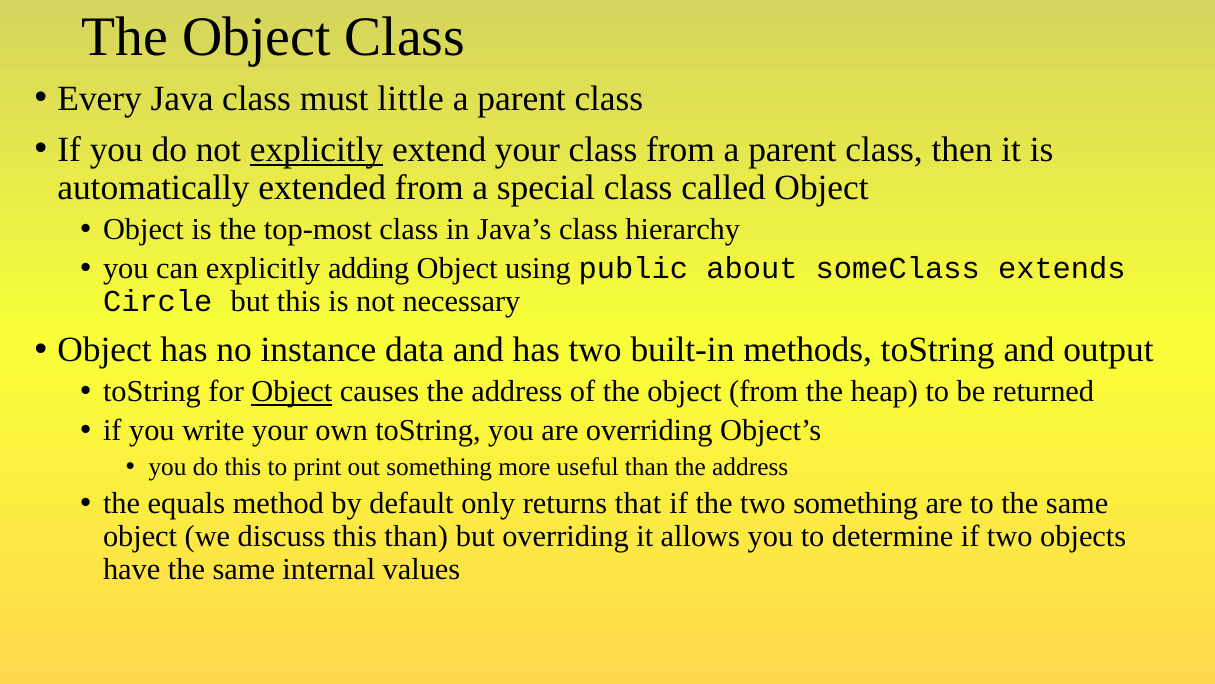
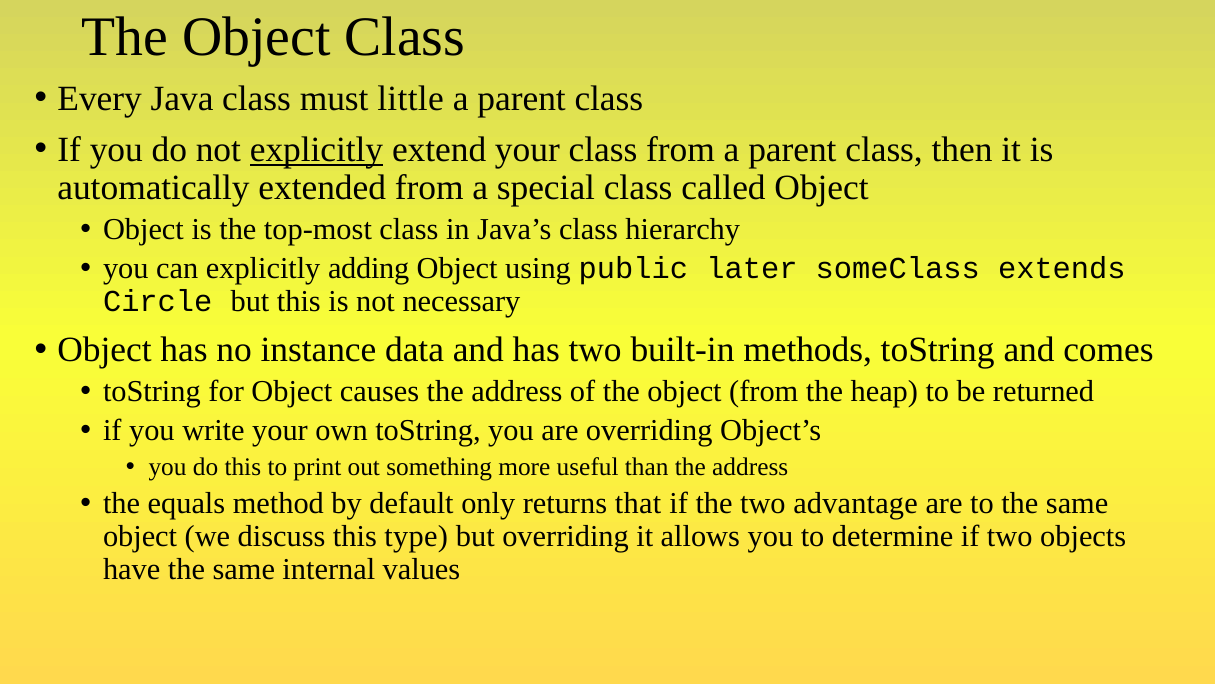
about: about -> later (752, 269)
output: output -> comes (1108, 349)
Object underline: present -> none (292, 391)
two something: something -> advantage (856, 503)
this than: than -> type (416, 536)
